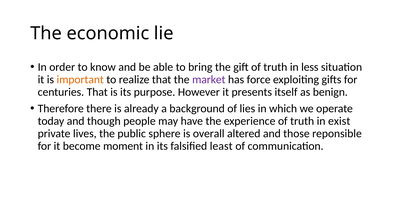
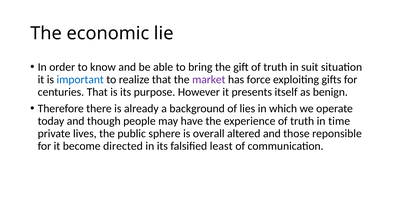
less: less -> suit (310, 67)
important colour: orange -> blue (80, 80)
exist: exist -> time (339, 121)
moment: moment -> directed (123, 146)
